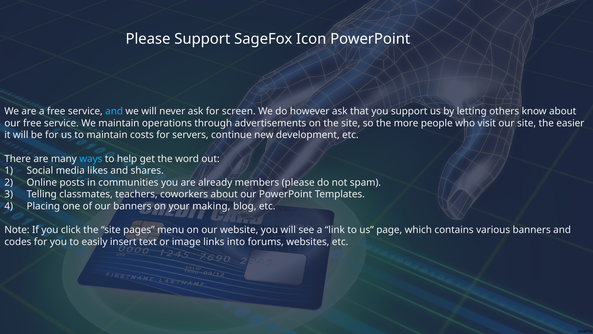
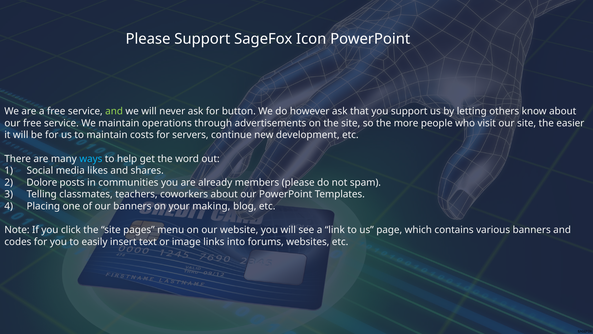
and colour: light blue -> light green (114, 111)
screen: screen -> button (239, 111)
Online: Online -> Dolore (42, 182)
